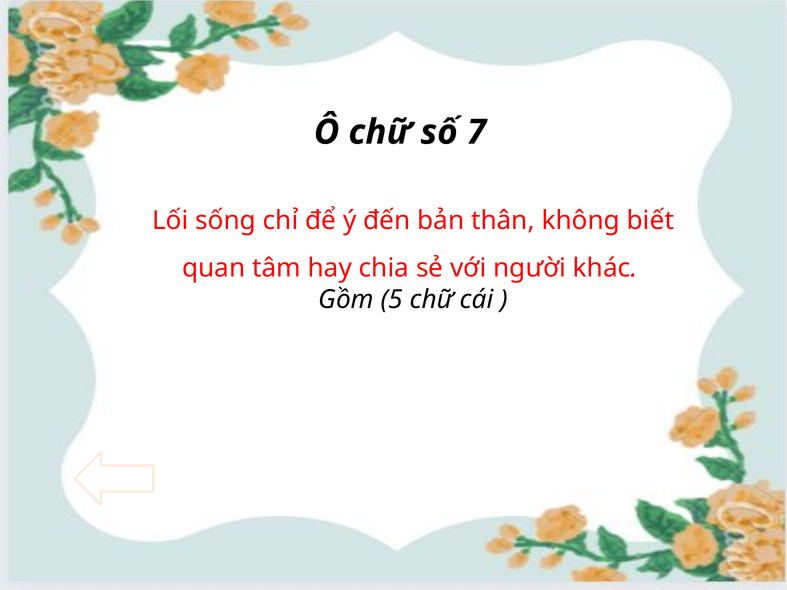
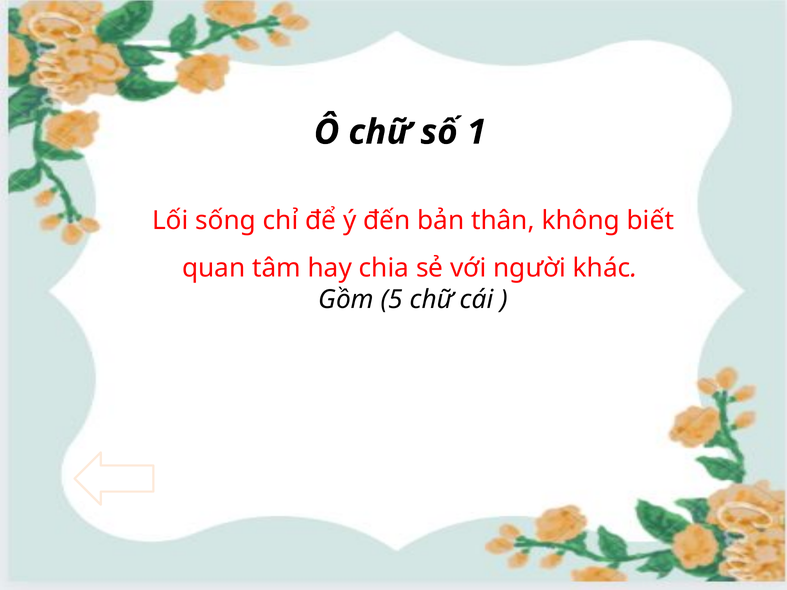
7: 7 -> 1 (477, 132)
